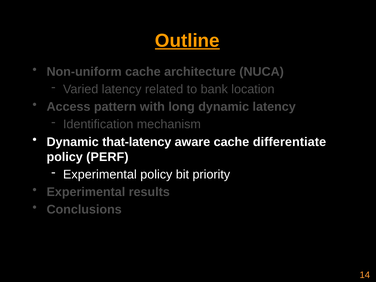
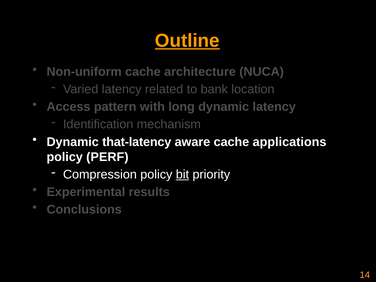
differentiate: differentiate -> applications (290, 142)
Experimental: Experimental -> Compression (100, 174)
bit underline: none -> present (182, 174)
